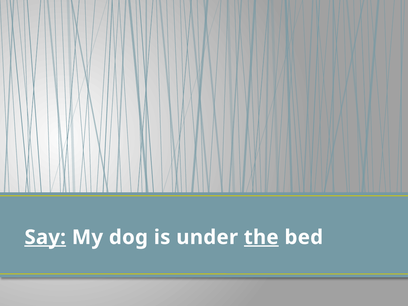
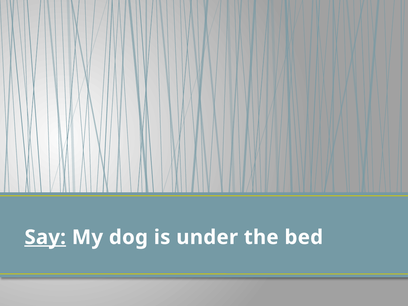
the underline: present -> none (261, 237)
